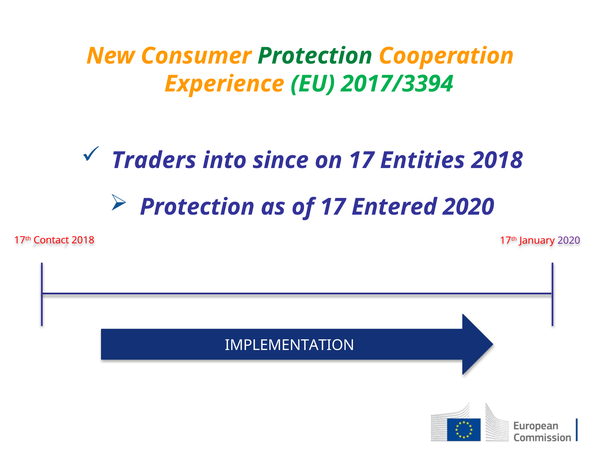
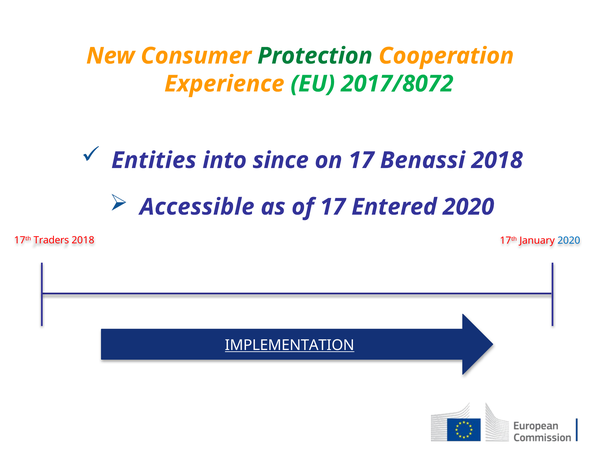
2017/3394: 2017/3394 -> 2017/8072 (397, 84)
Traders: Traders -> Entities (154, 160)
Entities: Entities -> Benassi (423, 160)
Protection: Protection -> Accessible (197, 207)
Contact: Contact -> Traders (51, 240)
2020 colour: purple -> blue (569, 241)
IMPLEMENTATION underline: none -> present (290, 345)
